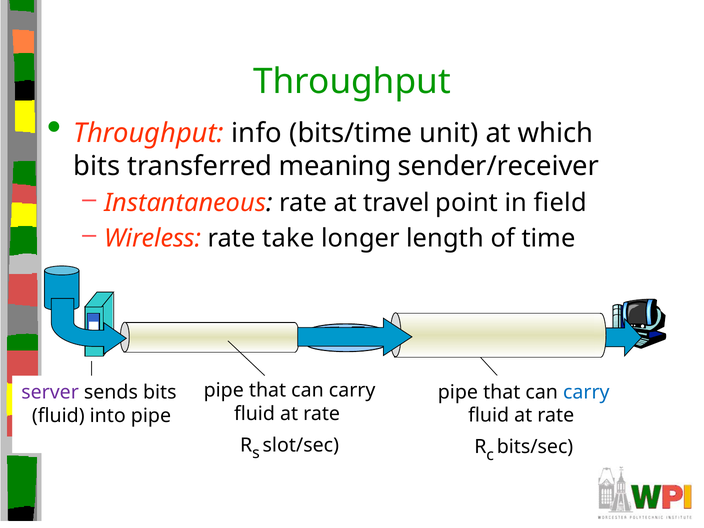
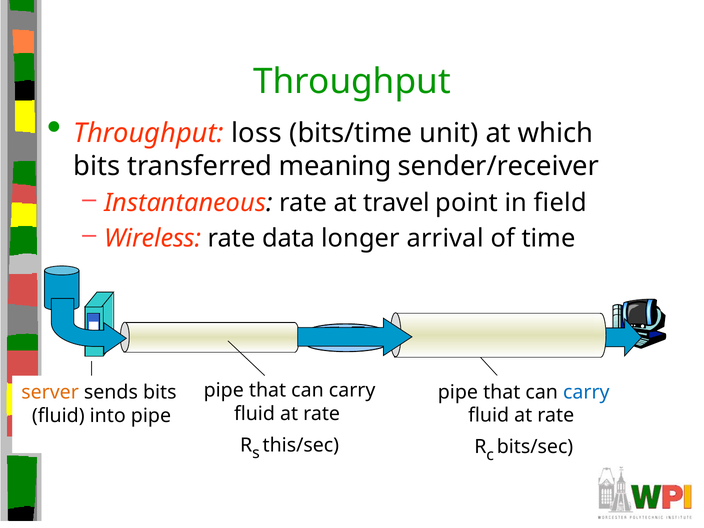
info: info -> loss (256, 133)
take: take -> data (288, 238)
length: length -> arrival (445, 238)
server colour: purple -> orange (50, 392)
slot/sec: slot/sec -> this/sec (301, 445)
